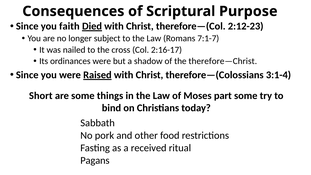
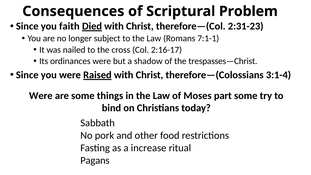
Purpose: Purpose -> Problem (248, 11)
2:12-23: 2:12-23 -> 2:31-23 (246, 26)
7:1-7: 7:1-7 -> 7:1-1 (208, 38)
therefore—Christ: therefore—Christ -> trespasses—Christ (223, 61)
Short: Short -> Were (41, 96)
received: received -> increase (149, 148)
